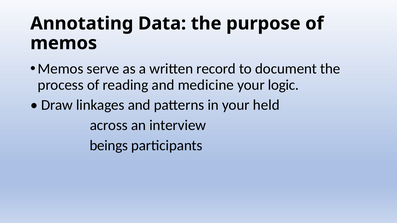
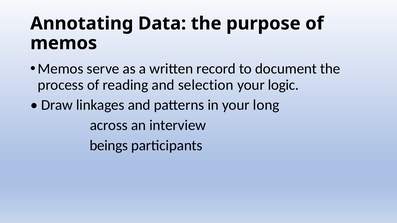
medicine: medicine -> selection (206, 85)
held: held -> long (266, 105)
